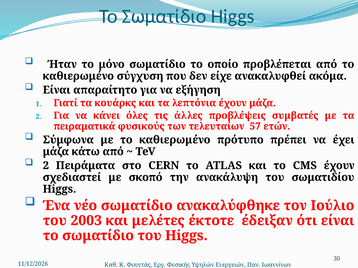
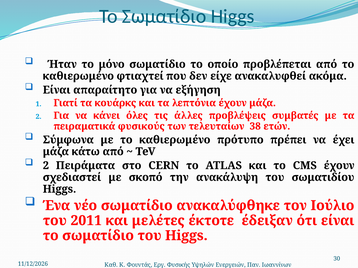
σύγχυση: σύγχυση -> φτιαχτεί (140, 76)
57: 57 -> 38 (255, 126)
2003: 2003 -> 2011 (86, 221)
